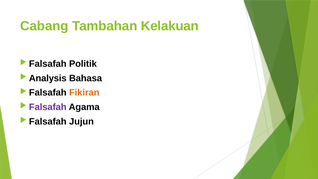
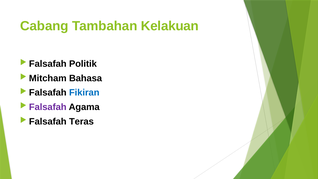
Analysis: Analysis -> Mitcham (48, 78)
Fikiran colour: orange -> blue (84, 93)
Jujun: Jujun -> Teras (81, 121)
